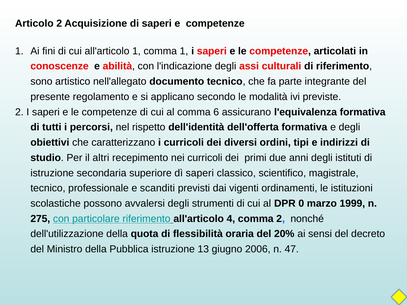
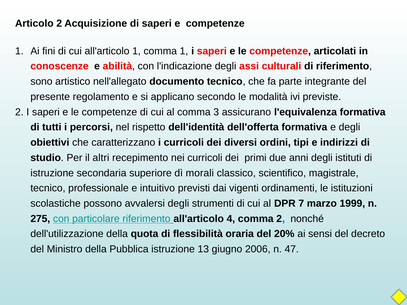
6: 6 -> 3 (216, 112)
dì saperi: saperi -> morali (200, 173)
scanditi: scanditi -> intuitivo (157, 188)
0: 0 -> 7 (301, 204)
